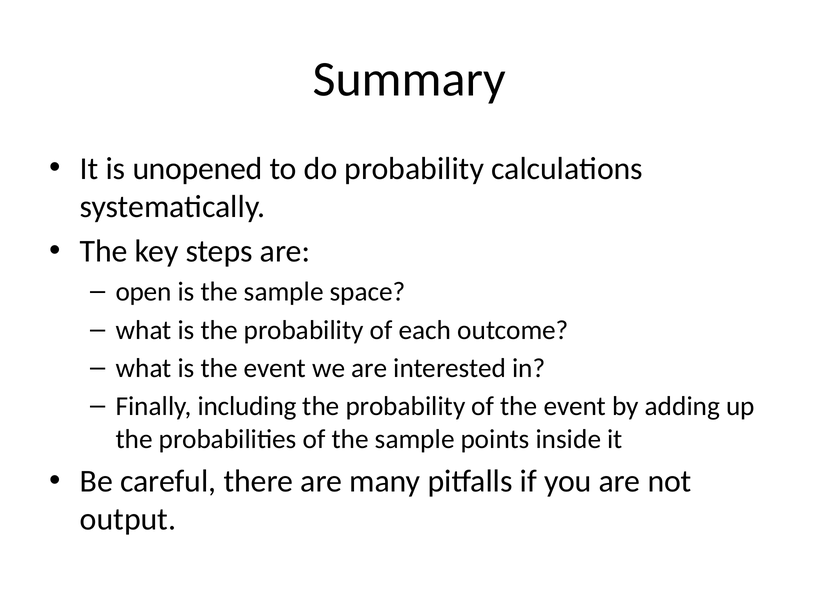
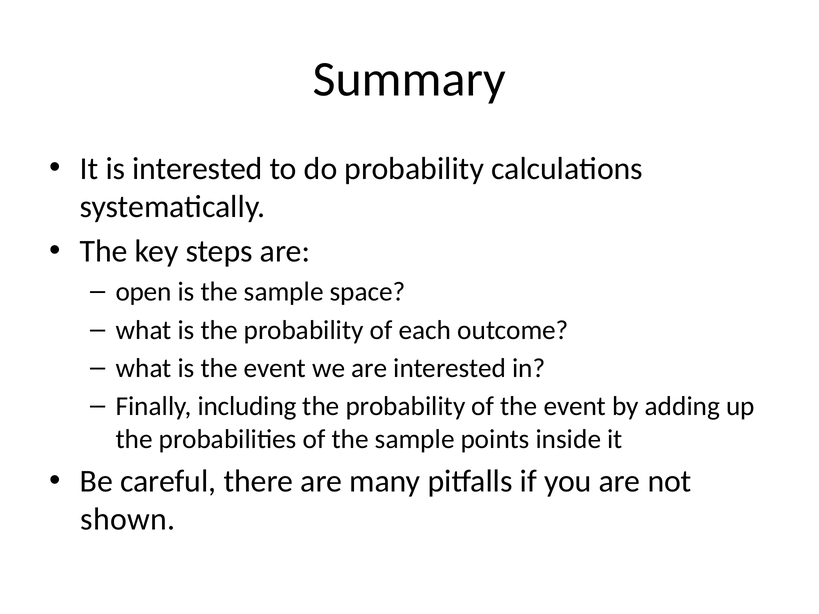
is unopened: unopened -> interested (198, 169)
output: output -> shown (128, 520)
